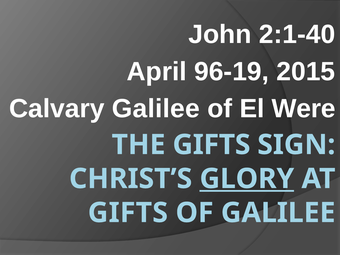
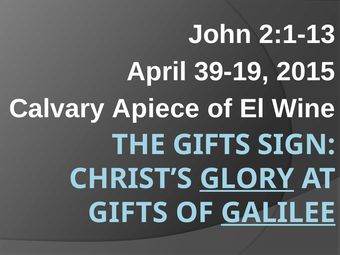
2:1-40: 2:1-40 -> 2:1-13 (297, 35)
96-19: 96-19 -> 39-19 (232, 72)
Calvary Galilee: Galilee -> Apiece (156, 109)
Were: Were -> Wine (303, 109)
GALILEE underline: none -> present (278, 213)
